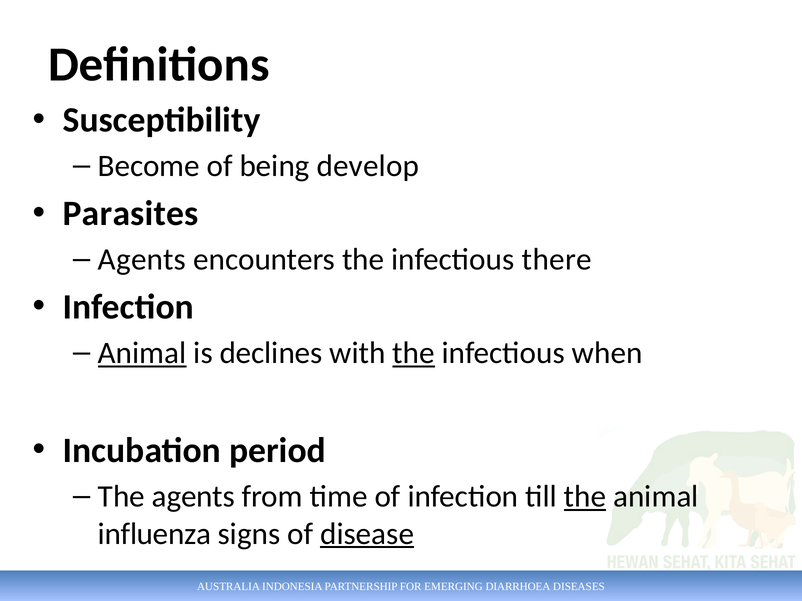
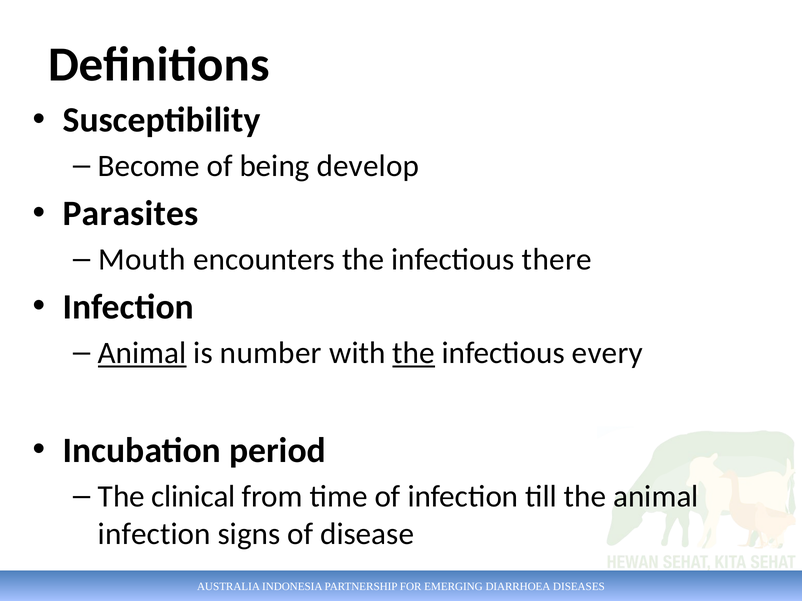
Agents: Agents -> Mouth (142, 260)
declines: declines -> number (271, 353)
when: when -> every (607, 353)
The agents: agents -> clinical (193, 497)
the underline: present -> none (585, 497)
influenza: influenza -> infection (154, 534)
disease underline: present -> none (367, 534)
